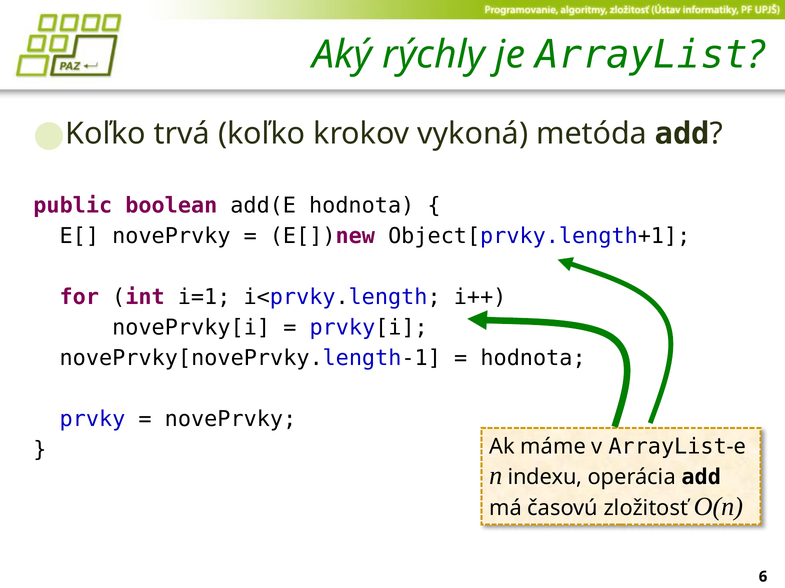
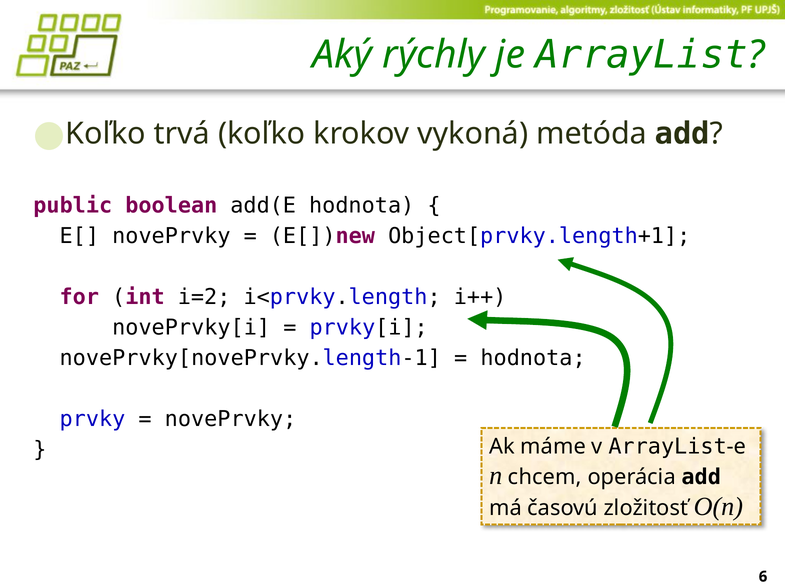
i=1: i=1 -> i=2 (204, 297)
indexu: indexu -> chcem (545, 478)
